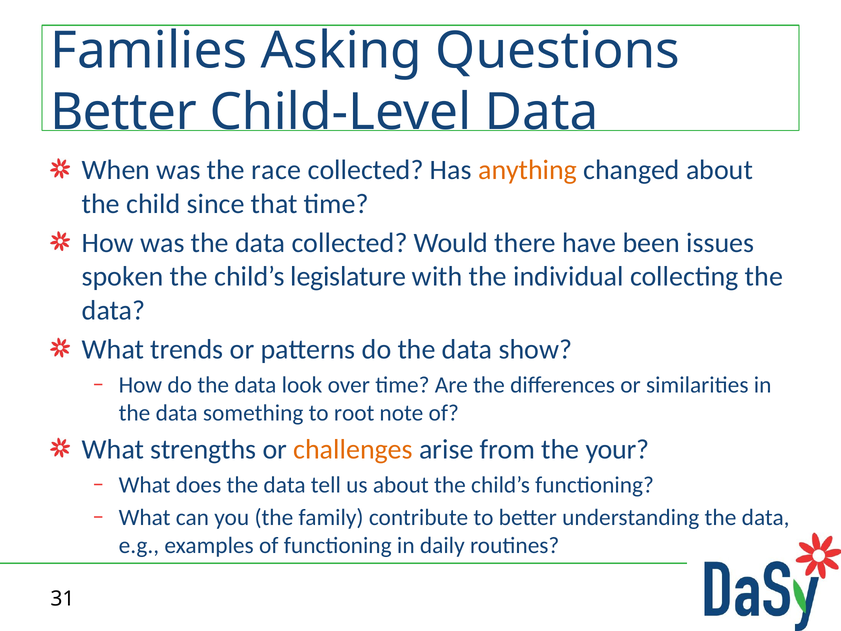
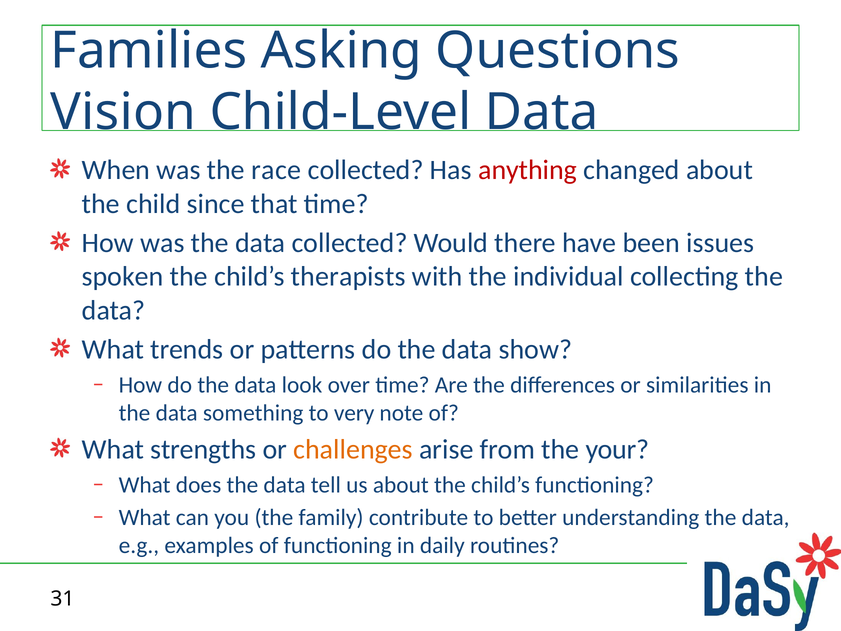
Better: Better -> Vision (123, 112)
anything colour: orange -> red (528, 170)
legislature: legislature -> therapists (348, 277)
root: root -> very (354, 413)
